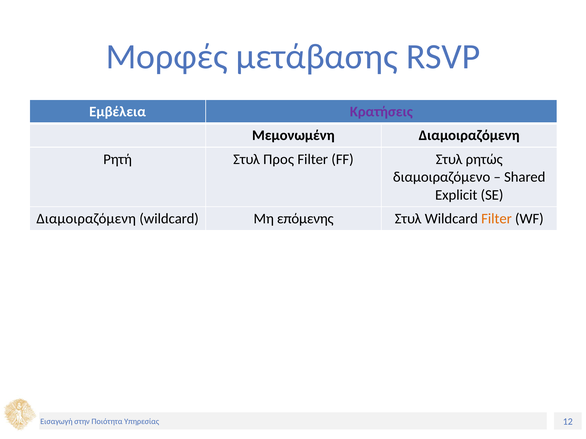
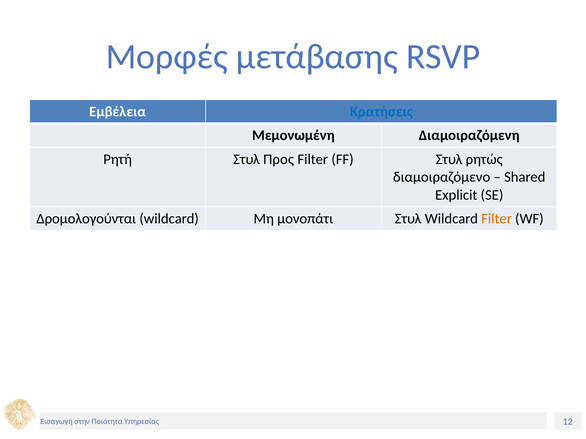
Κρατήσεις colour: purple -> blue (381, 112)
Διαμοιραζόμενη: Διαμοιραζόμενη -> Δρομολογούνται (86, 219)
επόμενης: επόμενης -> μονοπάτι (305, 219)
